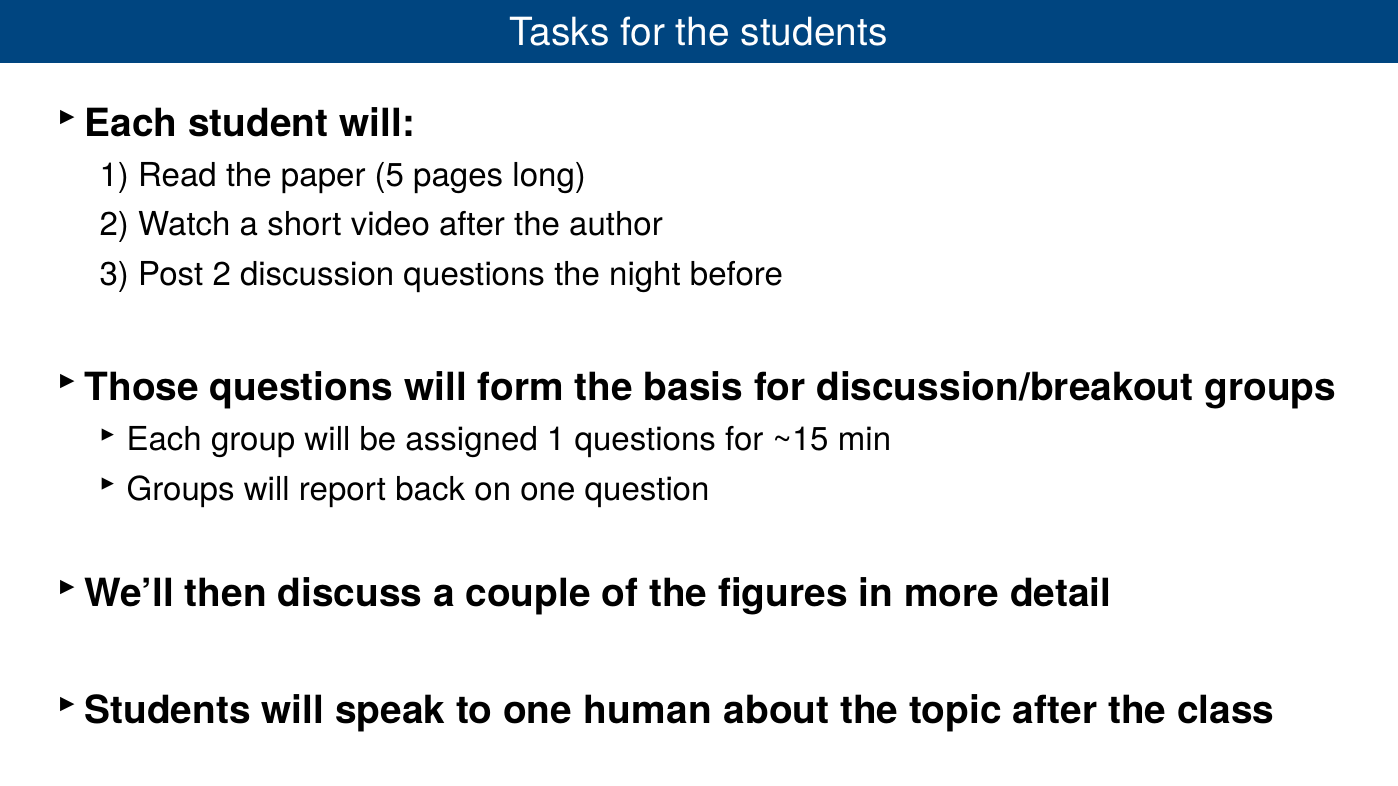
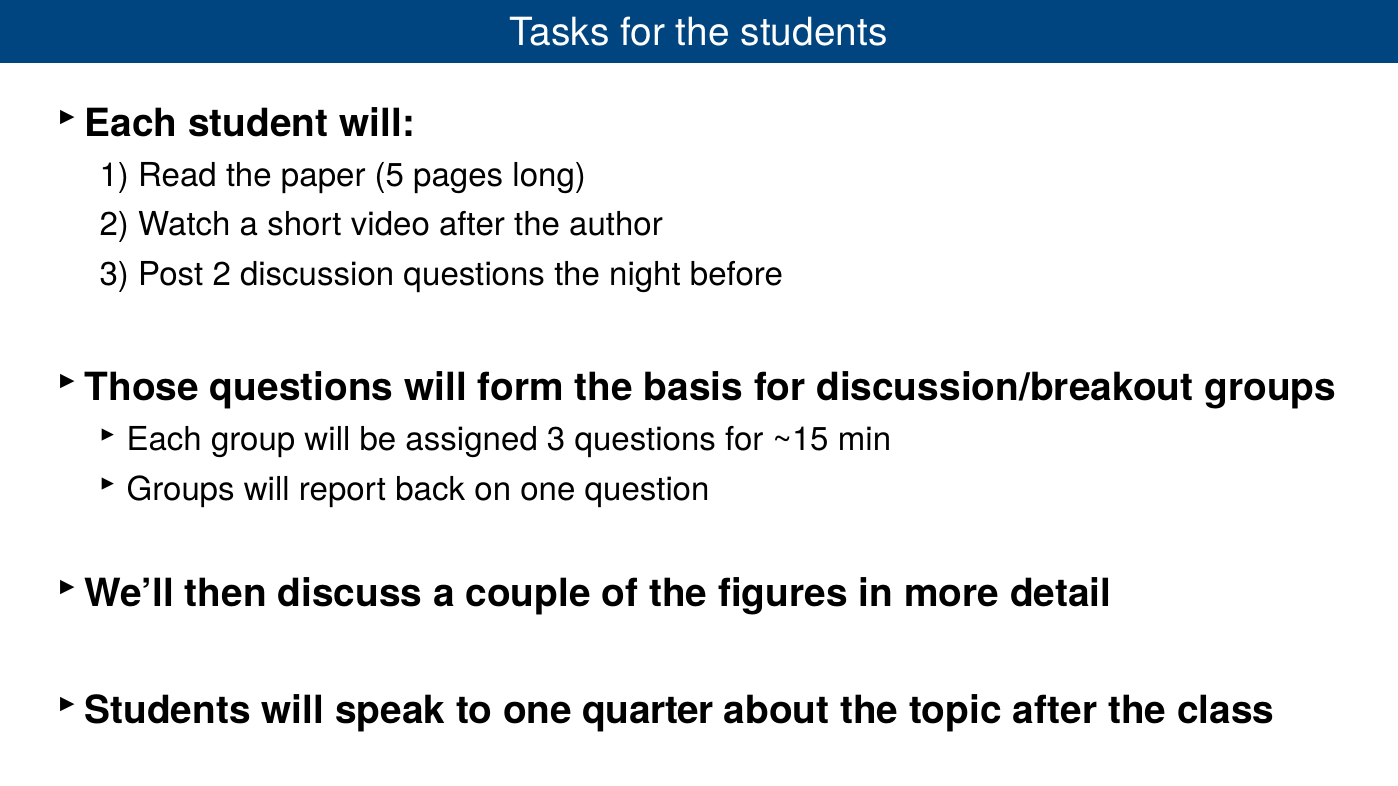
assigned 1: 1 -> 3 (556, 440)
human: human -> quarter (648, 711)
